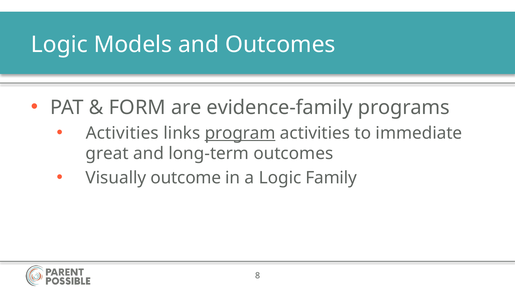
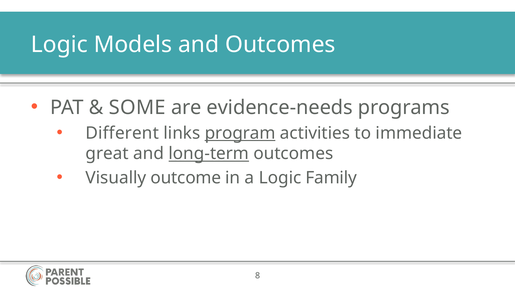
FORM: FORM -> SOME (137, 107)
evidence-family: evidence-family -> evidence-needs (280, 107)
Activities: Activities -> Different (122, 133)
long-term underline: none -> present (209, 153)
